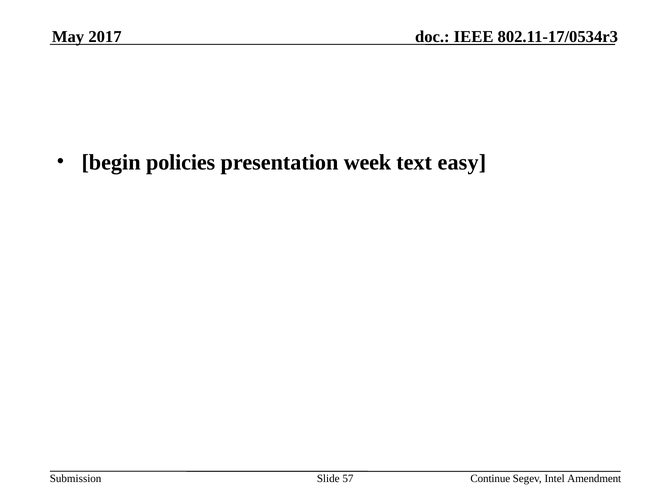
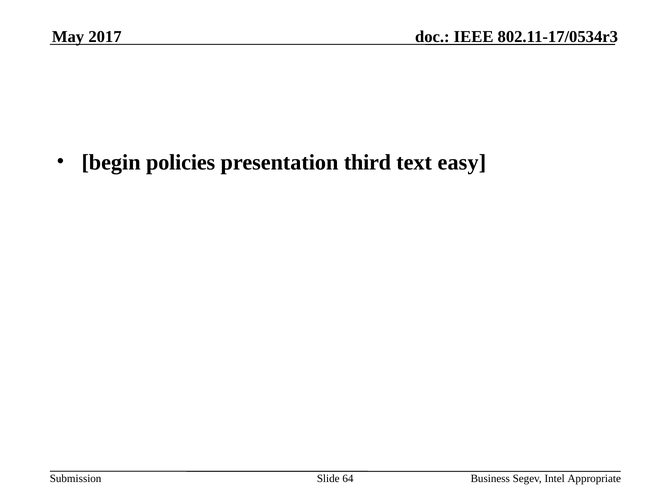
week: week -> third (367, 162)
57: 57 -> 64 (348, 478)
Continue: Continue -> Business (490, 478)
Amendment: Amendment -> Appropriate (594, 478)
